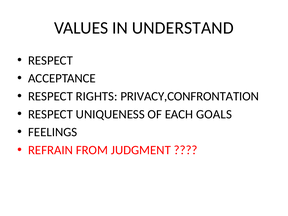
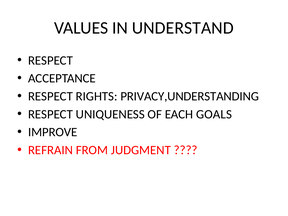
PRIVACY,CONFRONTATION: PRIVACY,CONFRONTATION -> PRIVACY,UNDERSTANDING (190, 96)
FEELINGS: FEELINGS -> IMPROVE (53, 132)
